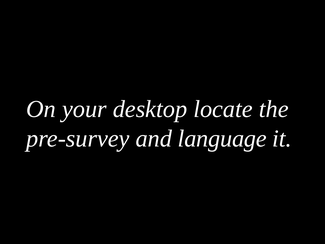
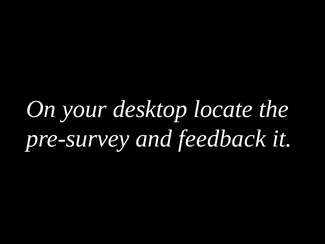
language: language -> feedback (222, 138)
